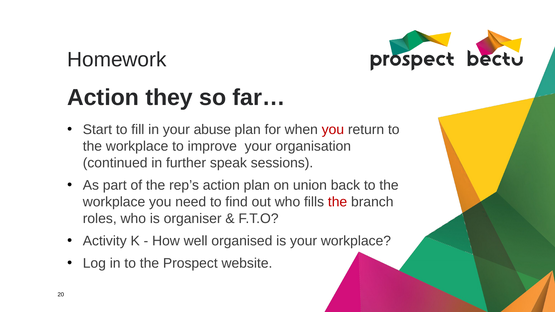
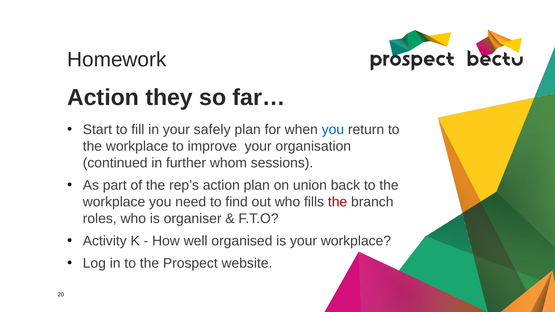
abuse: abuse -> safely (212, 130)
you colour: red -> blue (333, 130)
speak: speak -> whom (228, 163)
